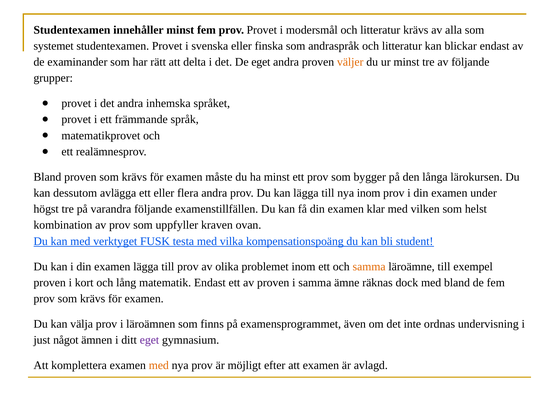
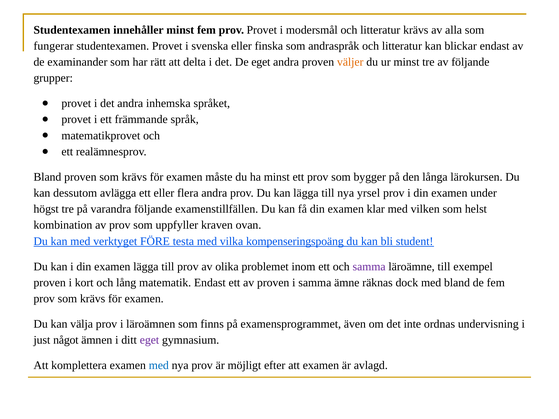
systemet: systemet -> fungerar (53, 46)
nya inom: inom -> yrsel (369, 193)
FUSK: FUSK -> FÖRE (155, 241)
kompensationspoäng: kompensationspoäng -> kompenseringspoäng (295, 241)
samma colour: orange -> purple (369, 267)
med colour: orange -> blue (159, 366)
